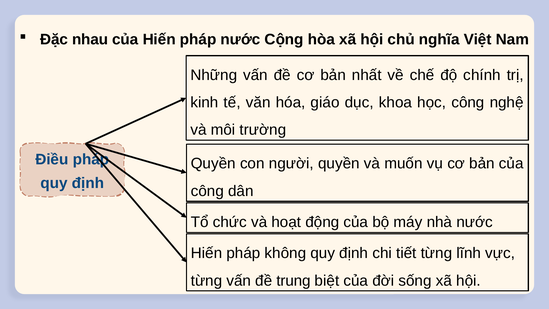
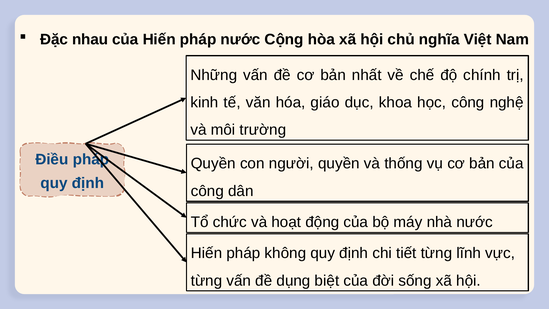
muốn: muốn -> thống (404, 163)
trung: trung -> dụng (293, 281)
